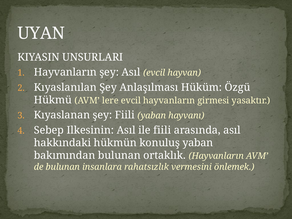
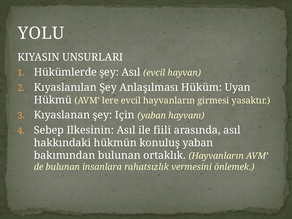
UYAN: UYAN -> YOLU (41, 33)
Hayvanların: Hayvanların -> Hükümlerde (65, 72)
Özgü: Özgü -> Uyan (238, 87)
şey Fiili: Fiili -> Için (125, 115)
